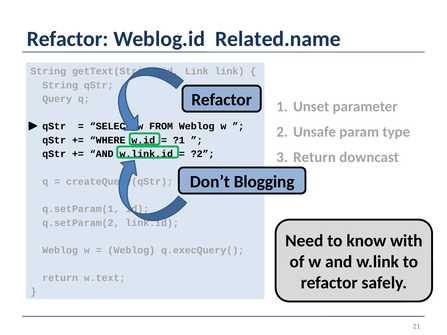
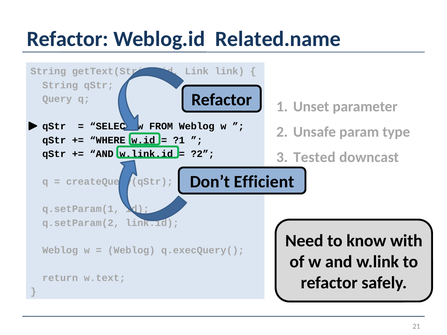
Return: Return -> Tested (314, 157)
Blogging: Blogging -> Efficient (264, 182)
